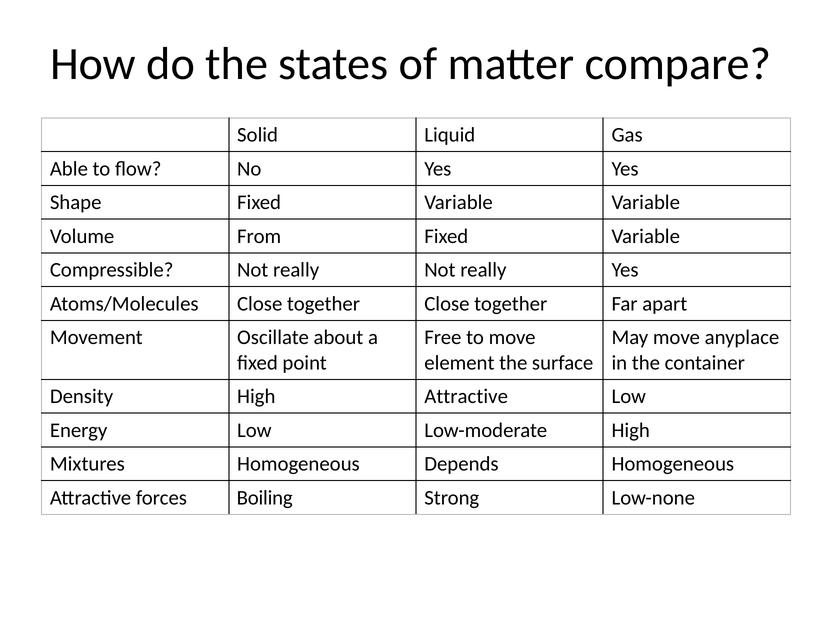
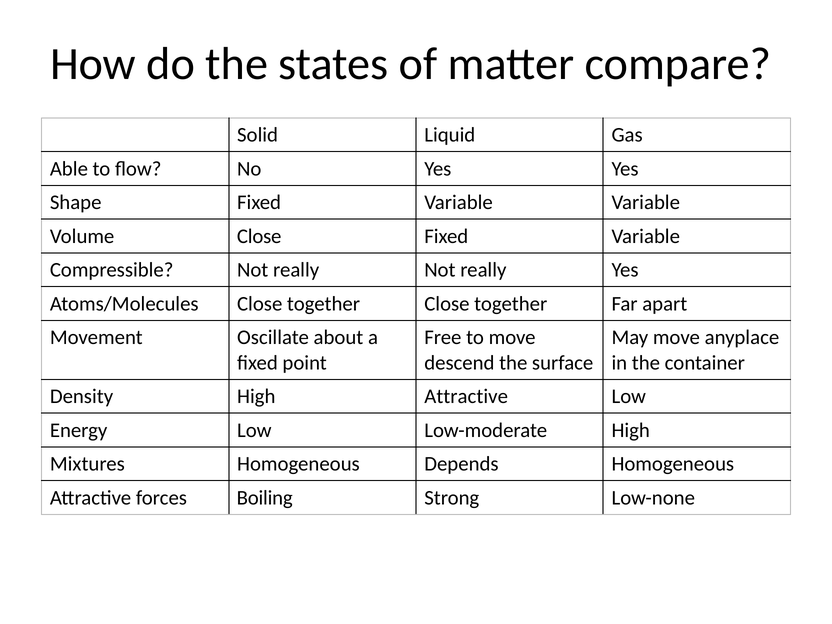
Volume From: From -> Close (259, 236)
element: element -> descend (459, 363)
